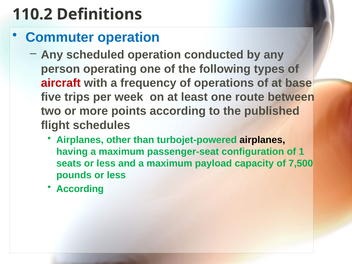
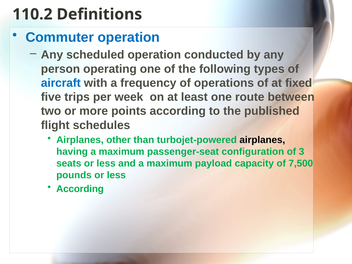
aircraft colour: red -> blue (61, 83)
base: base -> fixed (299, 83)
1: 1 -> 3 (302, 152)
